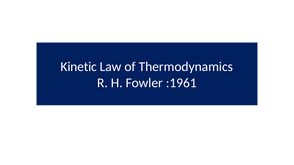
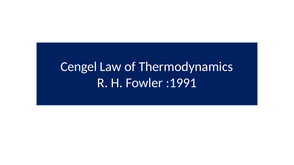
Kinetic: Kinetic -> Cengel (79, 67)
:1961: :1961 -> :1991 (181, 83)
